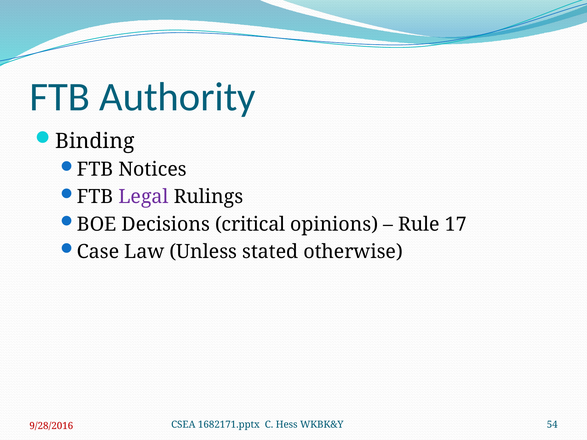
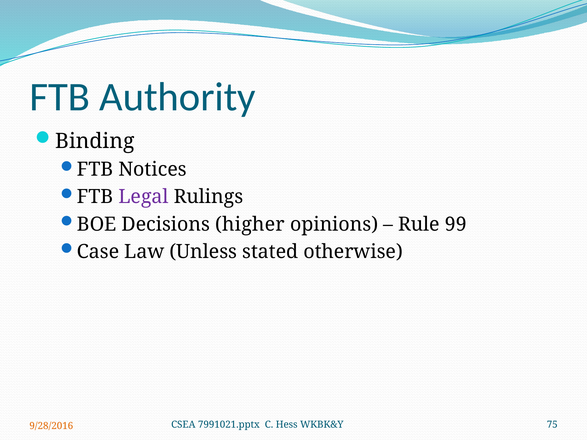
critical: critical -> higher (250, 224)
17: 17 -> 99 (456, 224)
1682171.pptx: 1682171.pptx -> 7991021.pptx (229, 425)
54: 54 -> 75 (552, 425)
9/28/2016 colour: red -> orange (51, 426)
